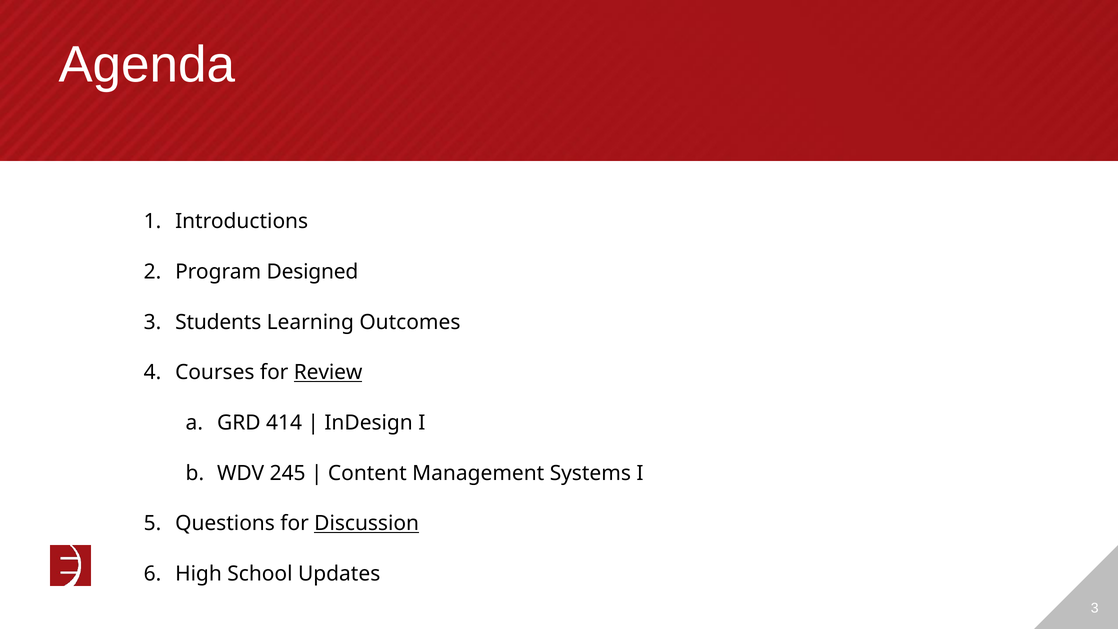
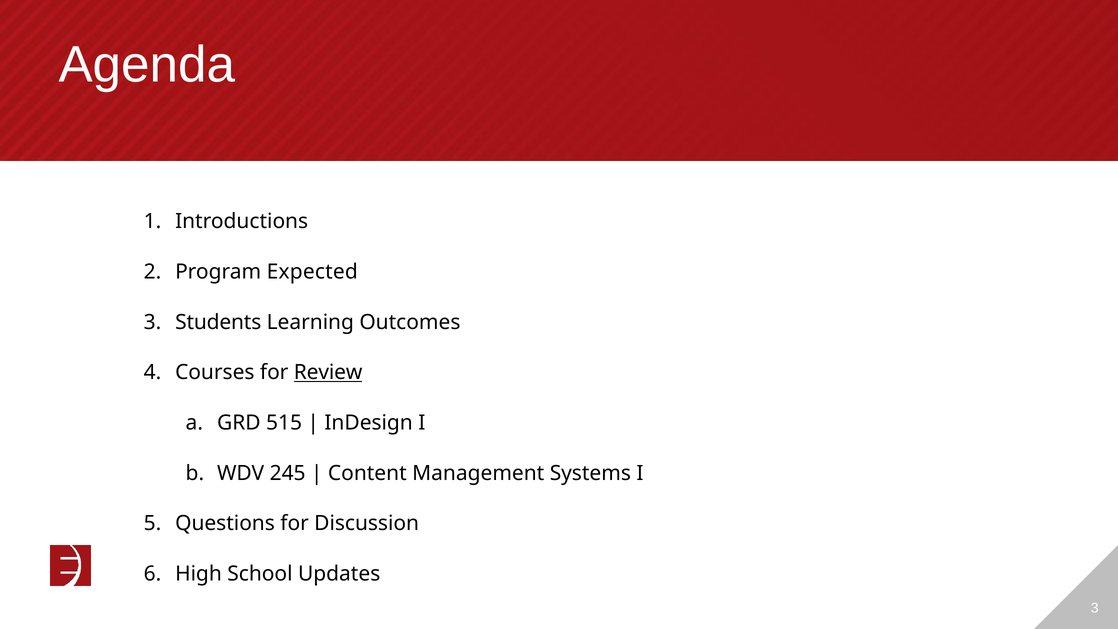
Designed: Designed -> Expected (312, 272)
414: 414 -> 515 (284, 423)
Discussion underline: present -> none (367, 523)
